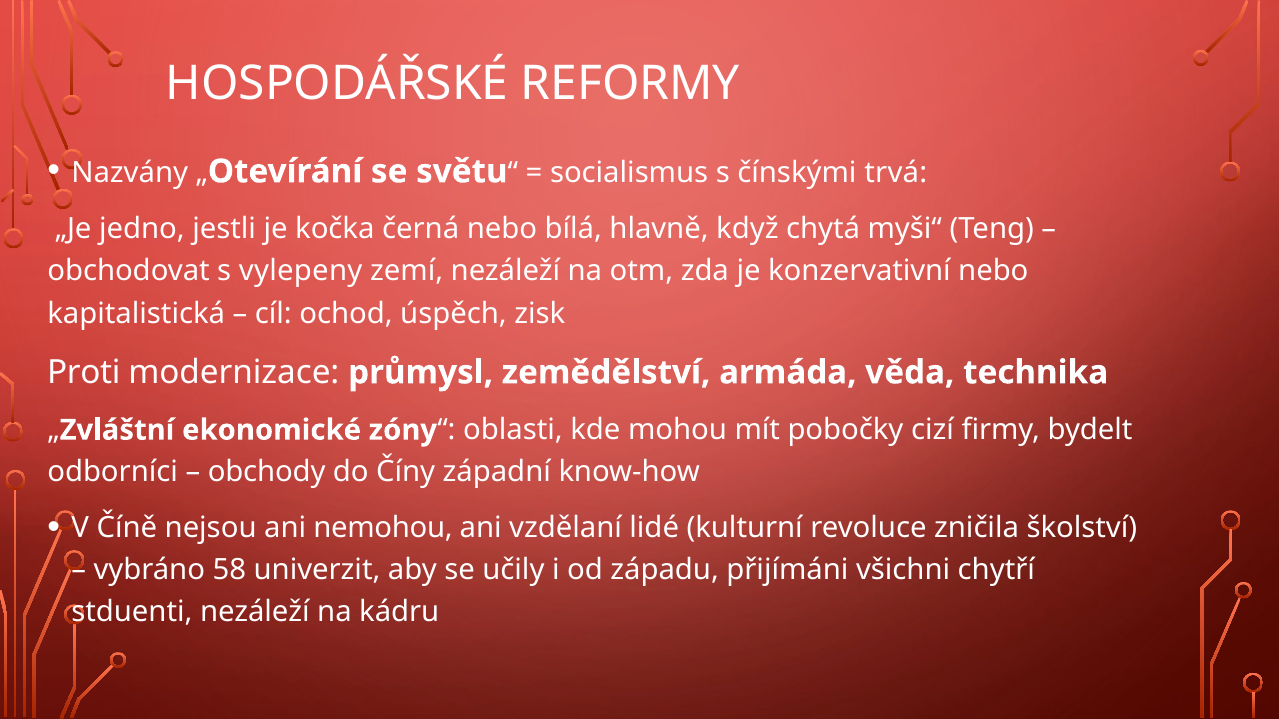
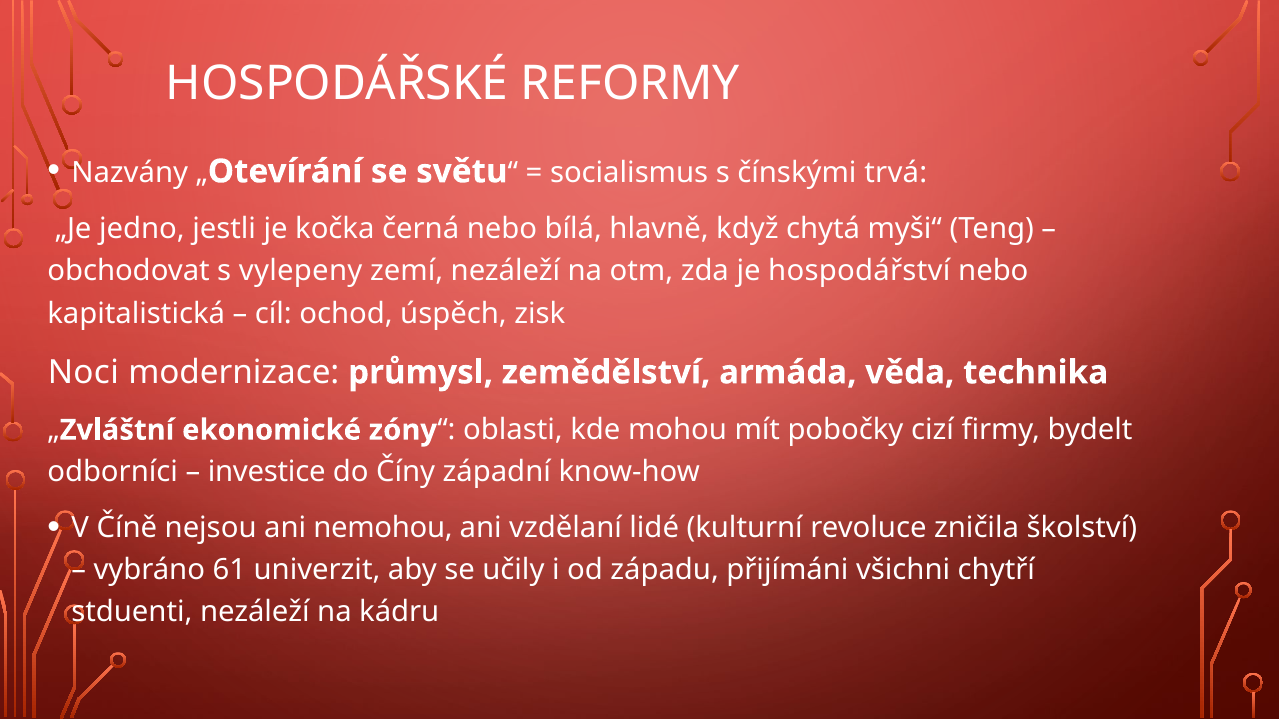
konzervativní: konzervativní -> hospodářství (859, 271)
Proti: Proti -> Noci (83, 373)
obchody: obchody -> investice (267, 472)
58: 58 -> 61 (229, 570)
